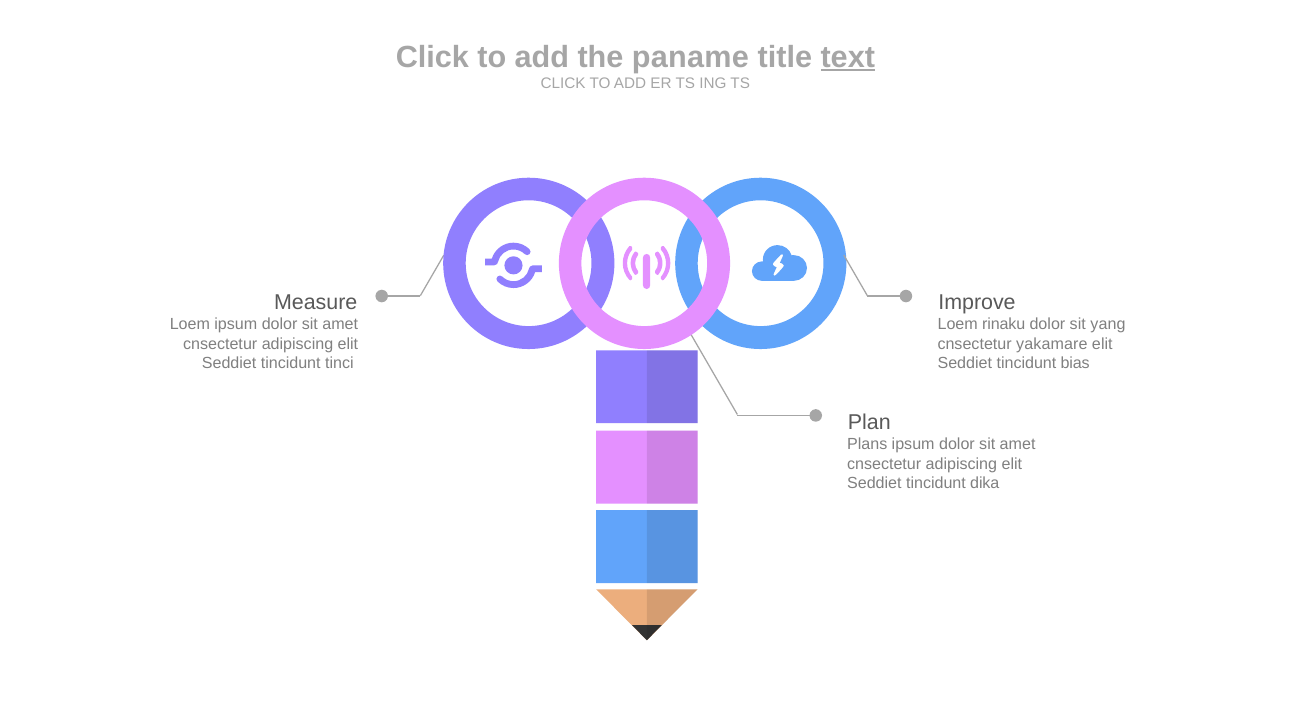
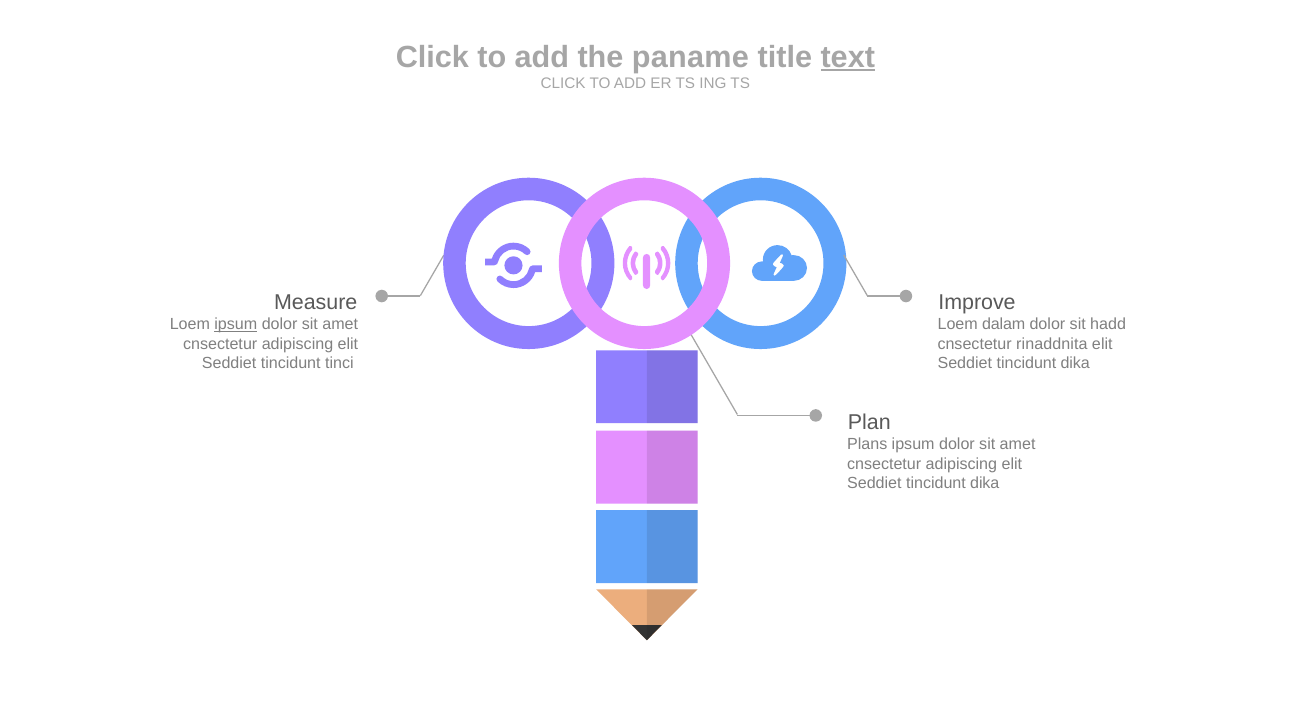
ipsum underline: none -> present (236, 325)
rinaku: rinaku -> dalam (1004, 325)
yang: yang -> hadd (1108, 325)
yakamare: yakamare -> rinaddnita (1052, 344)
bias: bias -> dika (1075, 363)
